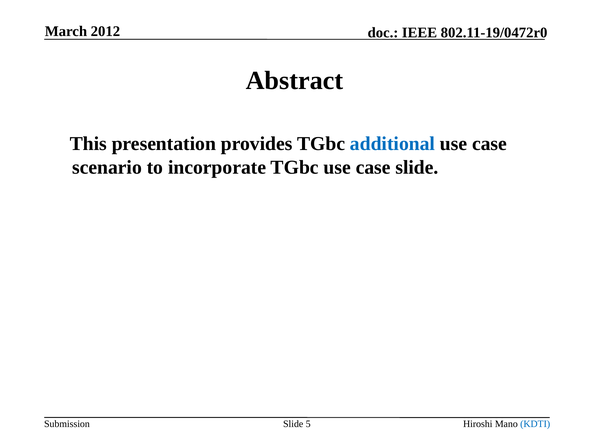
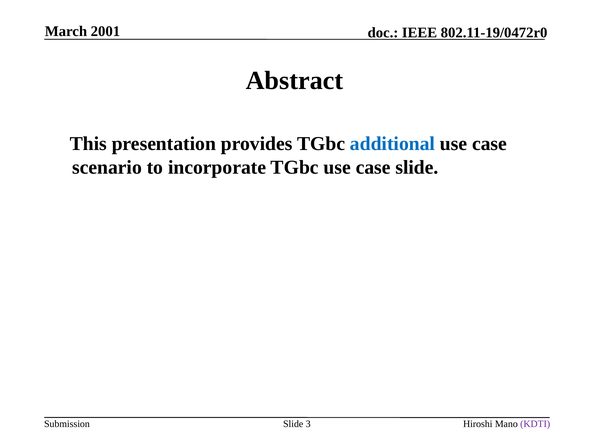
2012: 2012 -> 2001 (105, 31)
5: 5 -> 3 (308, 424)
KDTI colour: blue -> purple (535, 424)
